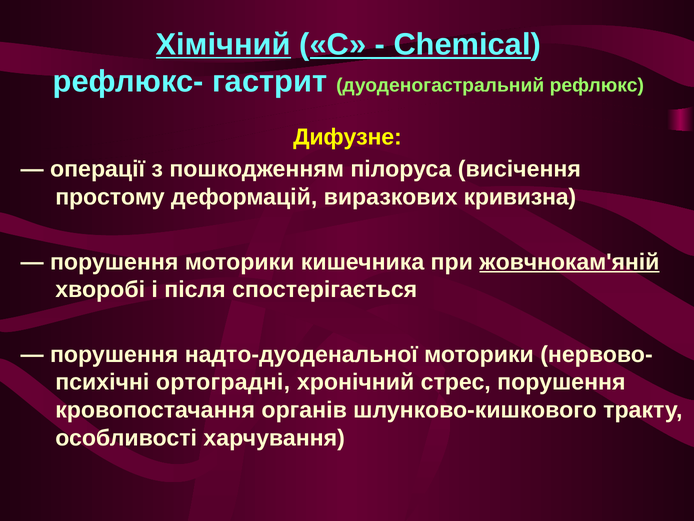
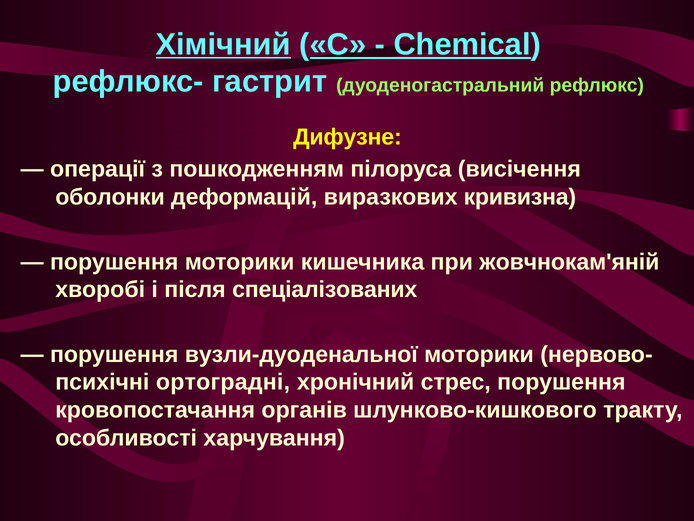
простому: простому -> оболонки (110, 197)
жовчнокам'яній underline: present -> none (569, 262)
спостерігається: спостерігається -> спеціалізованих (325, 289)
надто-дуоденальної: надто-дуоденальної -> вузли-дуоденальної (301, 354)
